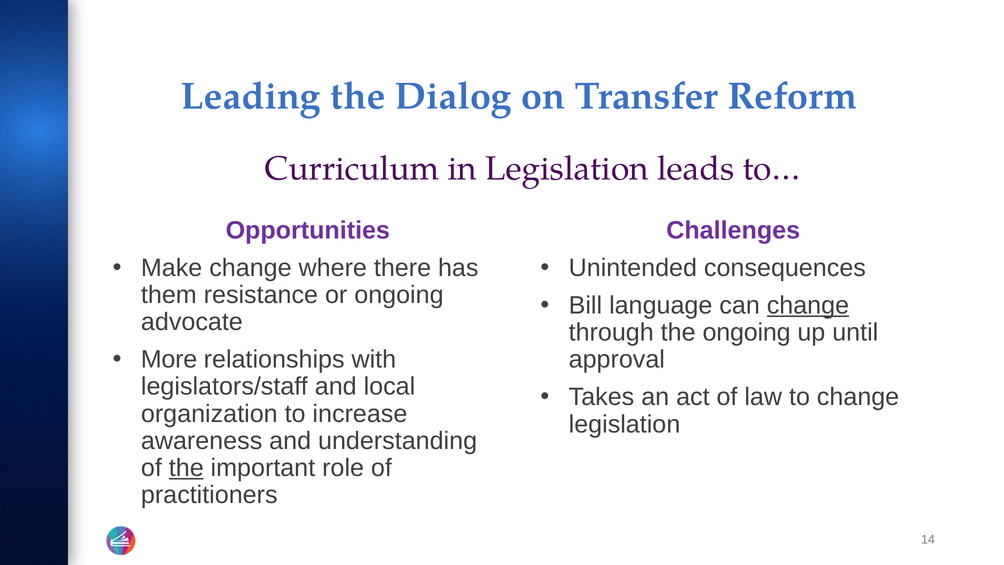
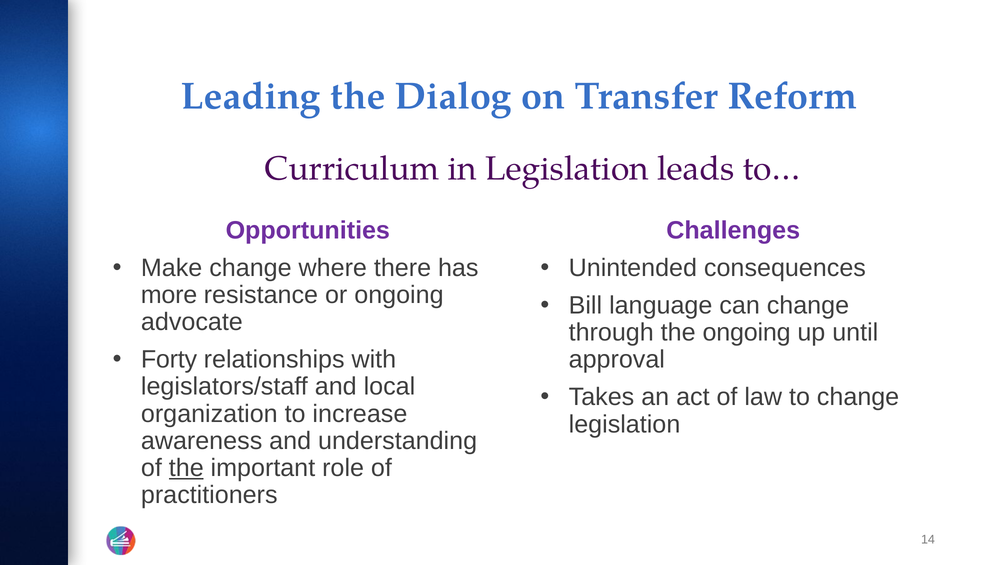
them: them -> more (169, 295)
change underline: present -> none (808, 305)
More: More -> Forty (169, 359)
